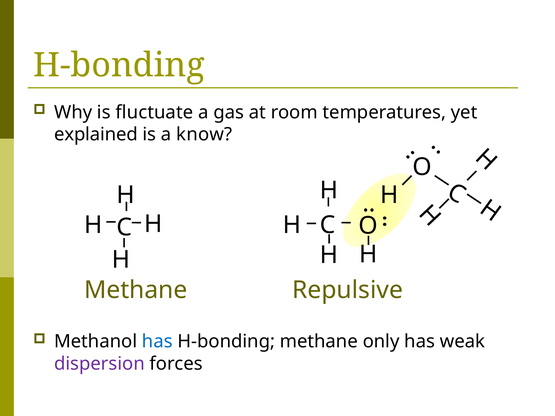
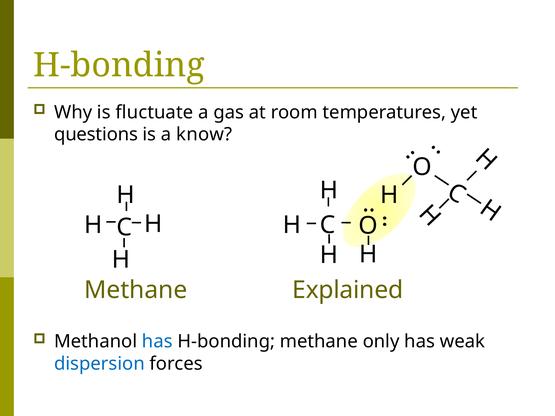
explained: explained -> questions (96, 134)
Repulsive: Repulsive -> Explained (348, 290)
dispersion colour: purple -> blue (99, 364)
